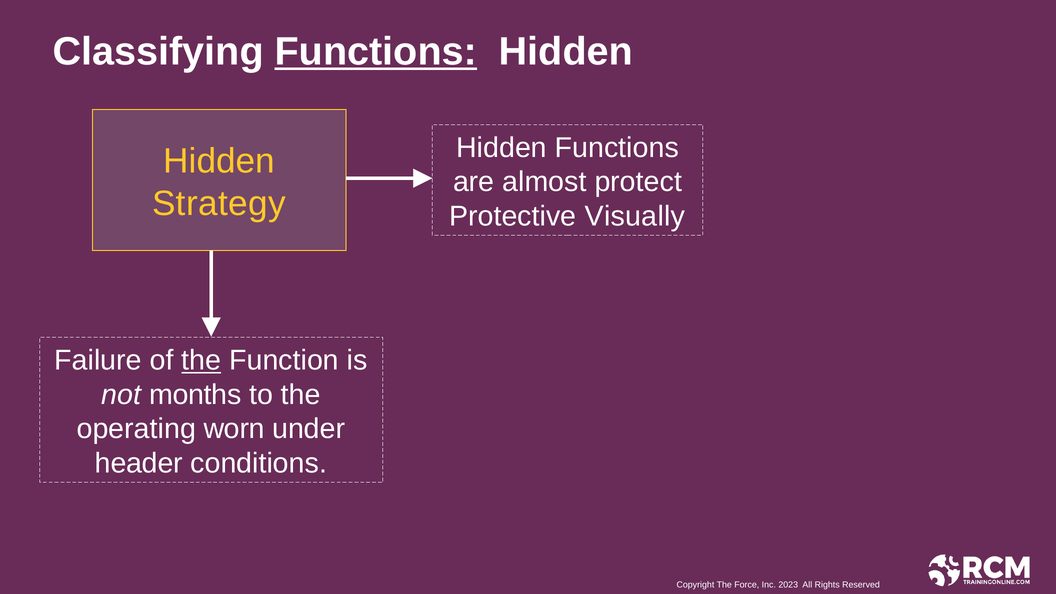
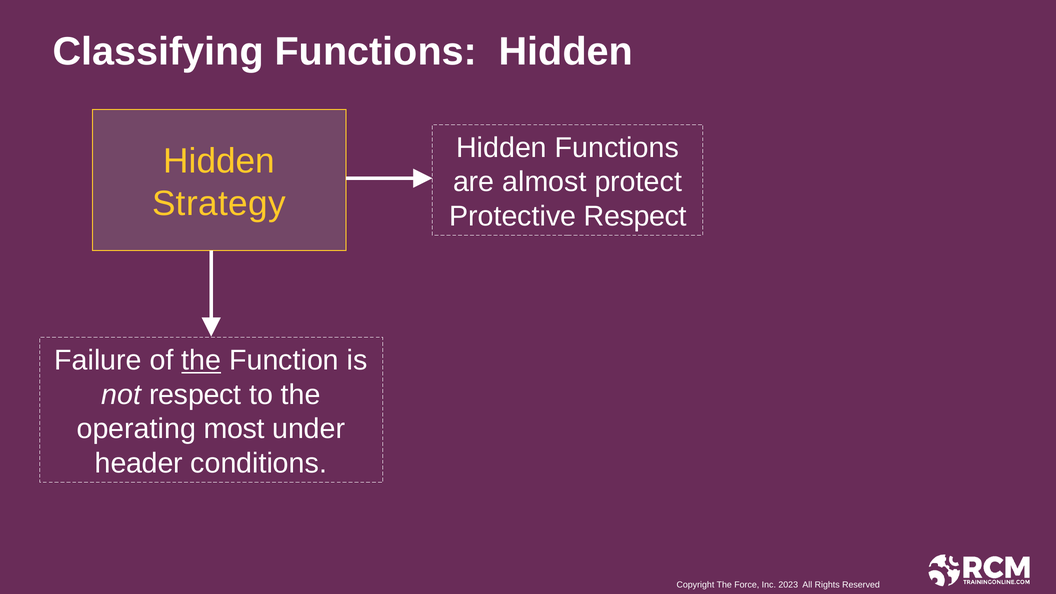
Functions underline: present -> none (376, 52)
Protective Visually: Visually -> Respect (635, 216)
not months: months -> respect (195, 395)
worn: worn -> most (234, 429)
